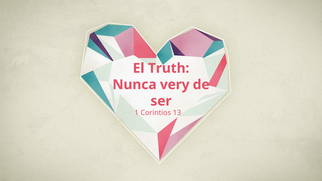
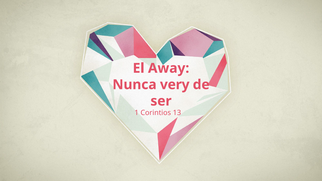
Truth: Truth -> Away (169, 68)
